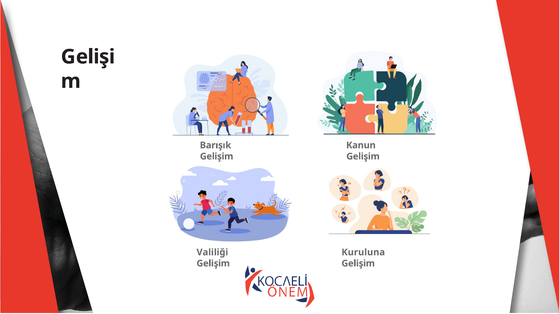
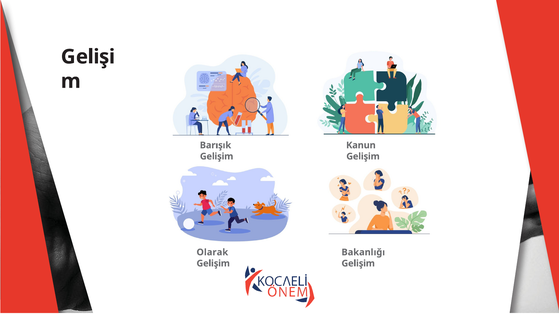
Valiliği: Valiliği -> Olarak (212, 253)
Kuruluna: Kuruluna -> Bakanlığı (363, 253)
